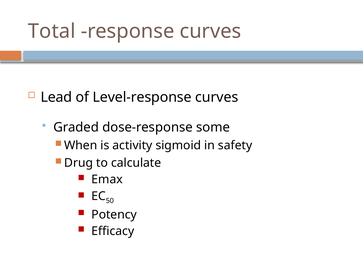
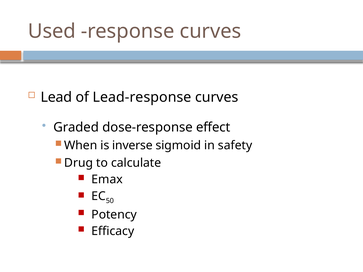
Total: Total -> Used (52, 31)
Level-response: Level-response -> Lead-response (142, 97)
some: some -> effect (213, 127)
activity: activity -> inverse (132, 146)
